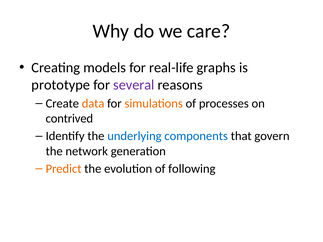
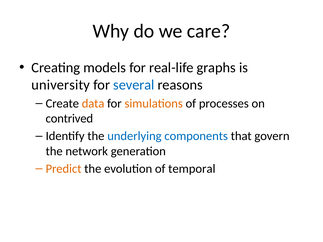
prototype: prototype -> university (61, 85)
several colour: purple -> blue (134, 85)
following: following -> temporal (192, 169)
